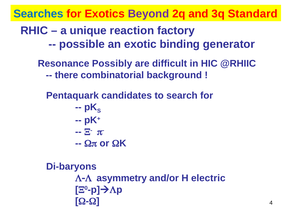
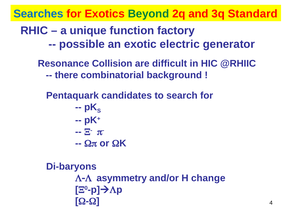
Beyond colour: purple -> green (148, 14)
reaction: reaction -> function (132, 31)
binding: binding -> electric (180, 44)
Possibly: Possibly -> Collision (112, 64)
electric: electric -> change (208, 178)
